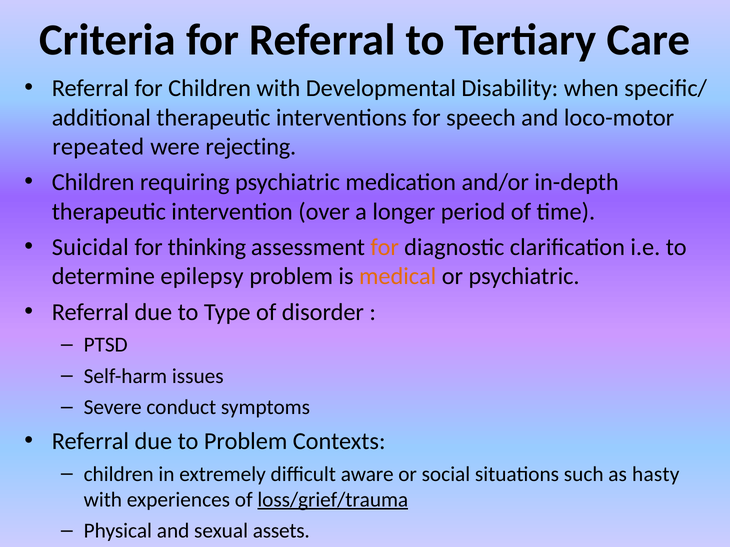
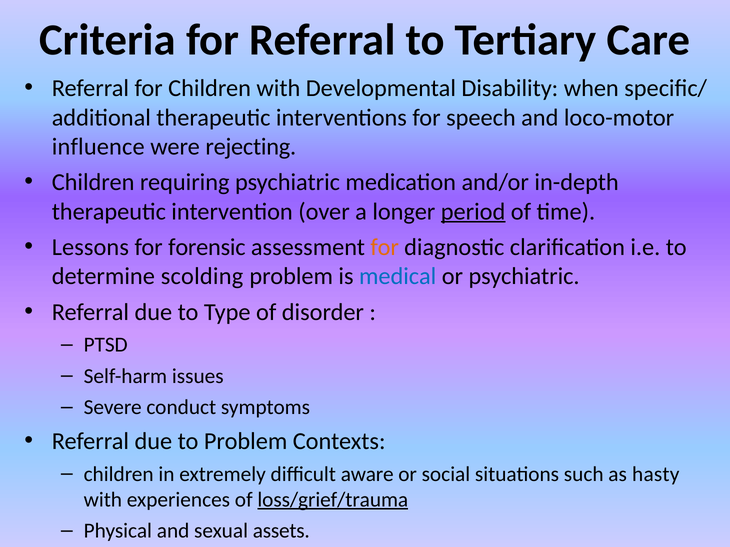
repeated: repeated -> influence (98, 147)
period underline: none -> present (473, 212)
Suicidal: Suicidal -> Lessons (90, 247)
thinking: thinking -> forensic (207, 247)
epilepsy: epilepsy -> scolding (202, 277)
medical colour: orange -> blue (398, 277)
